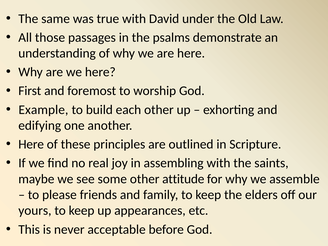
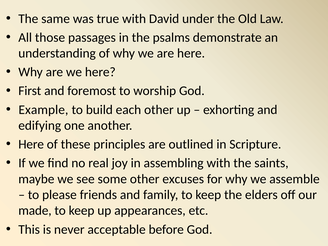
attitude: attitude -> excuses (183, 179)
yours: yours -> made (35, 211)
